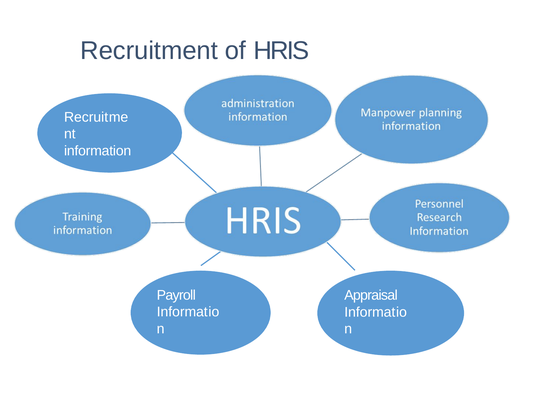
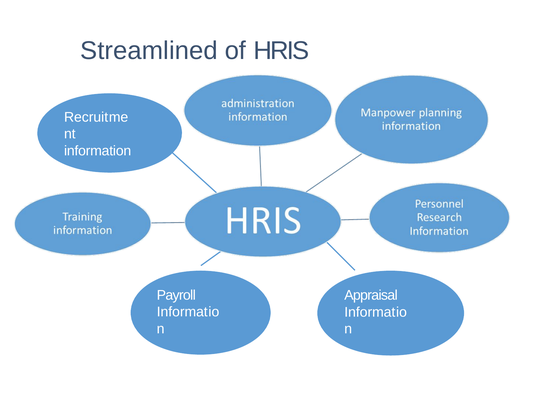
Recruitment: Recruitment -> Streamlined (149, 51)
